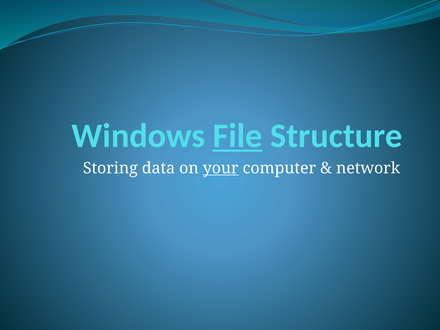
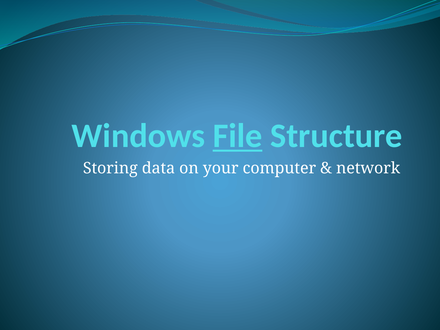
your underline: present -> none (221, 168)
